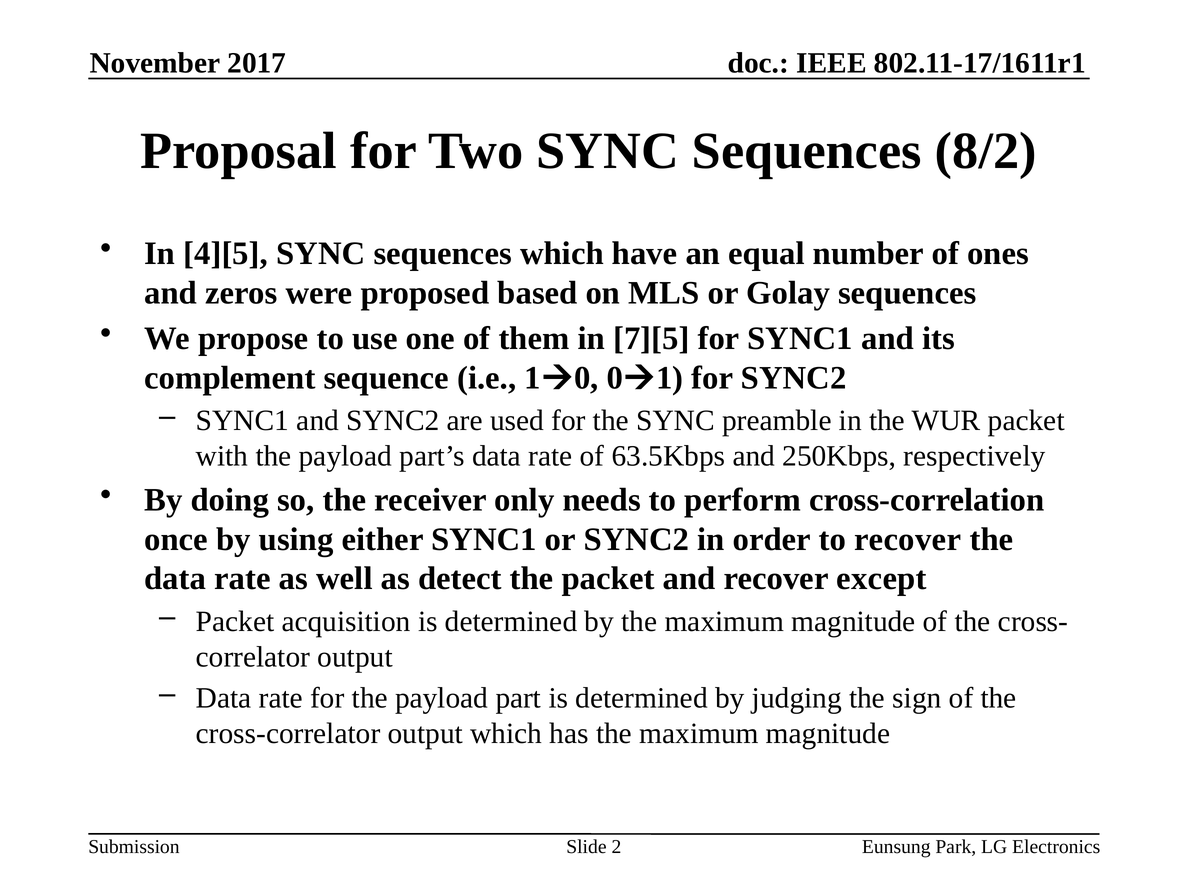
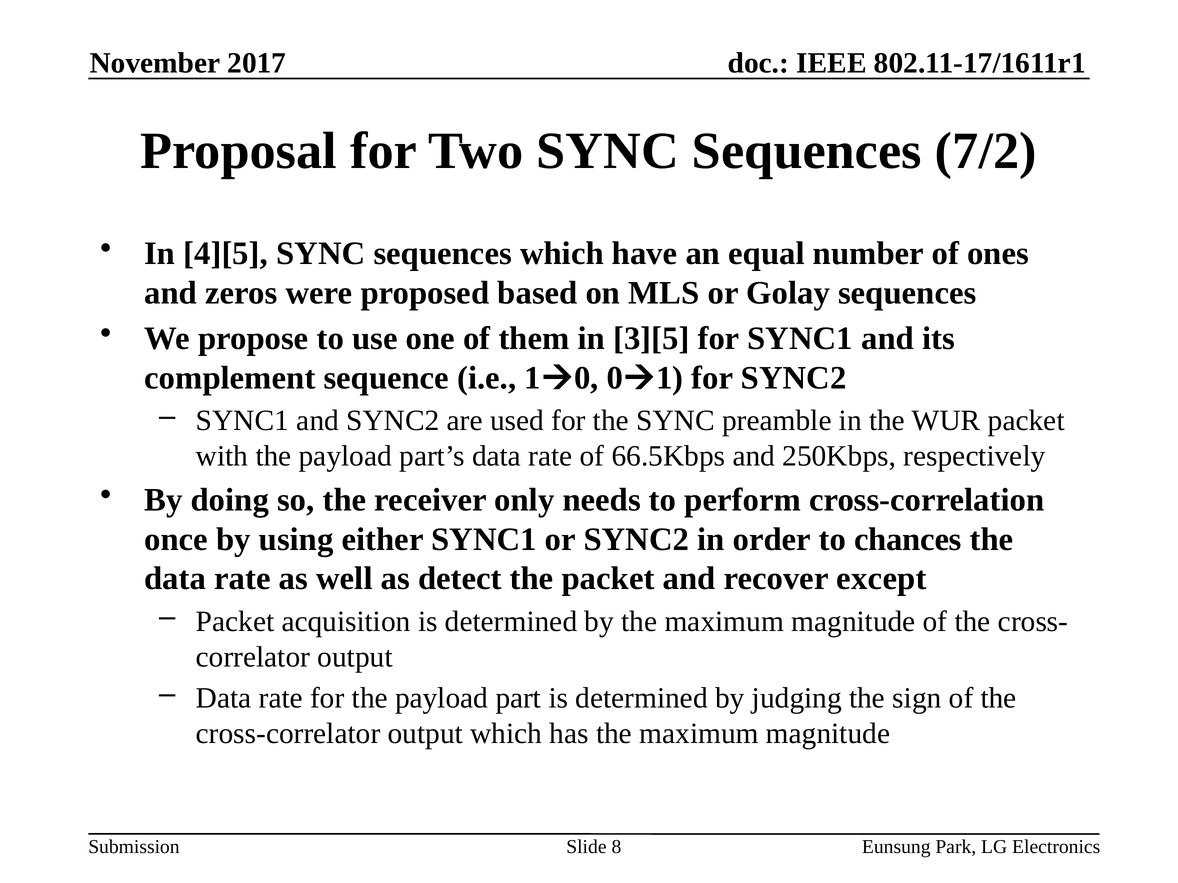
8/2: 8/2 -> 7/2 (986, 151)
7][5: 7][5 -> 3][5 (651, 339)
63.5Kbps: 63.5Kbps -> 66.5Kbps (668, 456)
to recover: recover -> chances (908, 540)
2: 2 -> 8 (616, 847)
